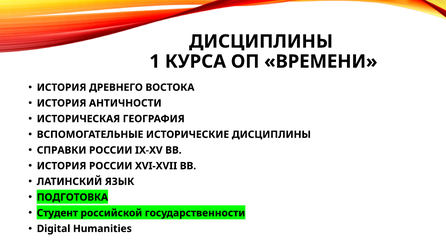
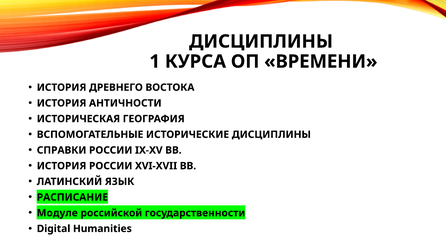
ПОДГОТОВКА: ПОДГОТОВКА -> РАСПИСАНИЕ (72, 197)
Студент: Студент -> Модуле (57, 213)
